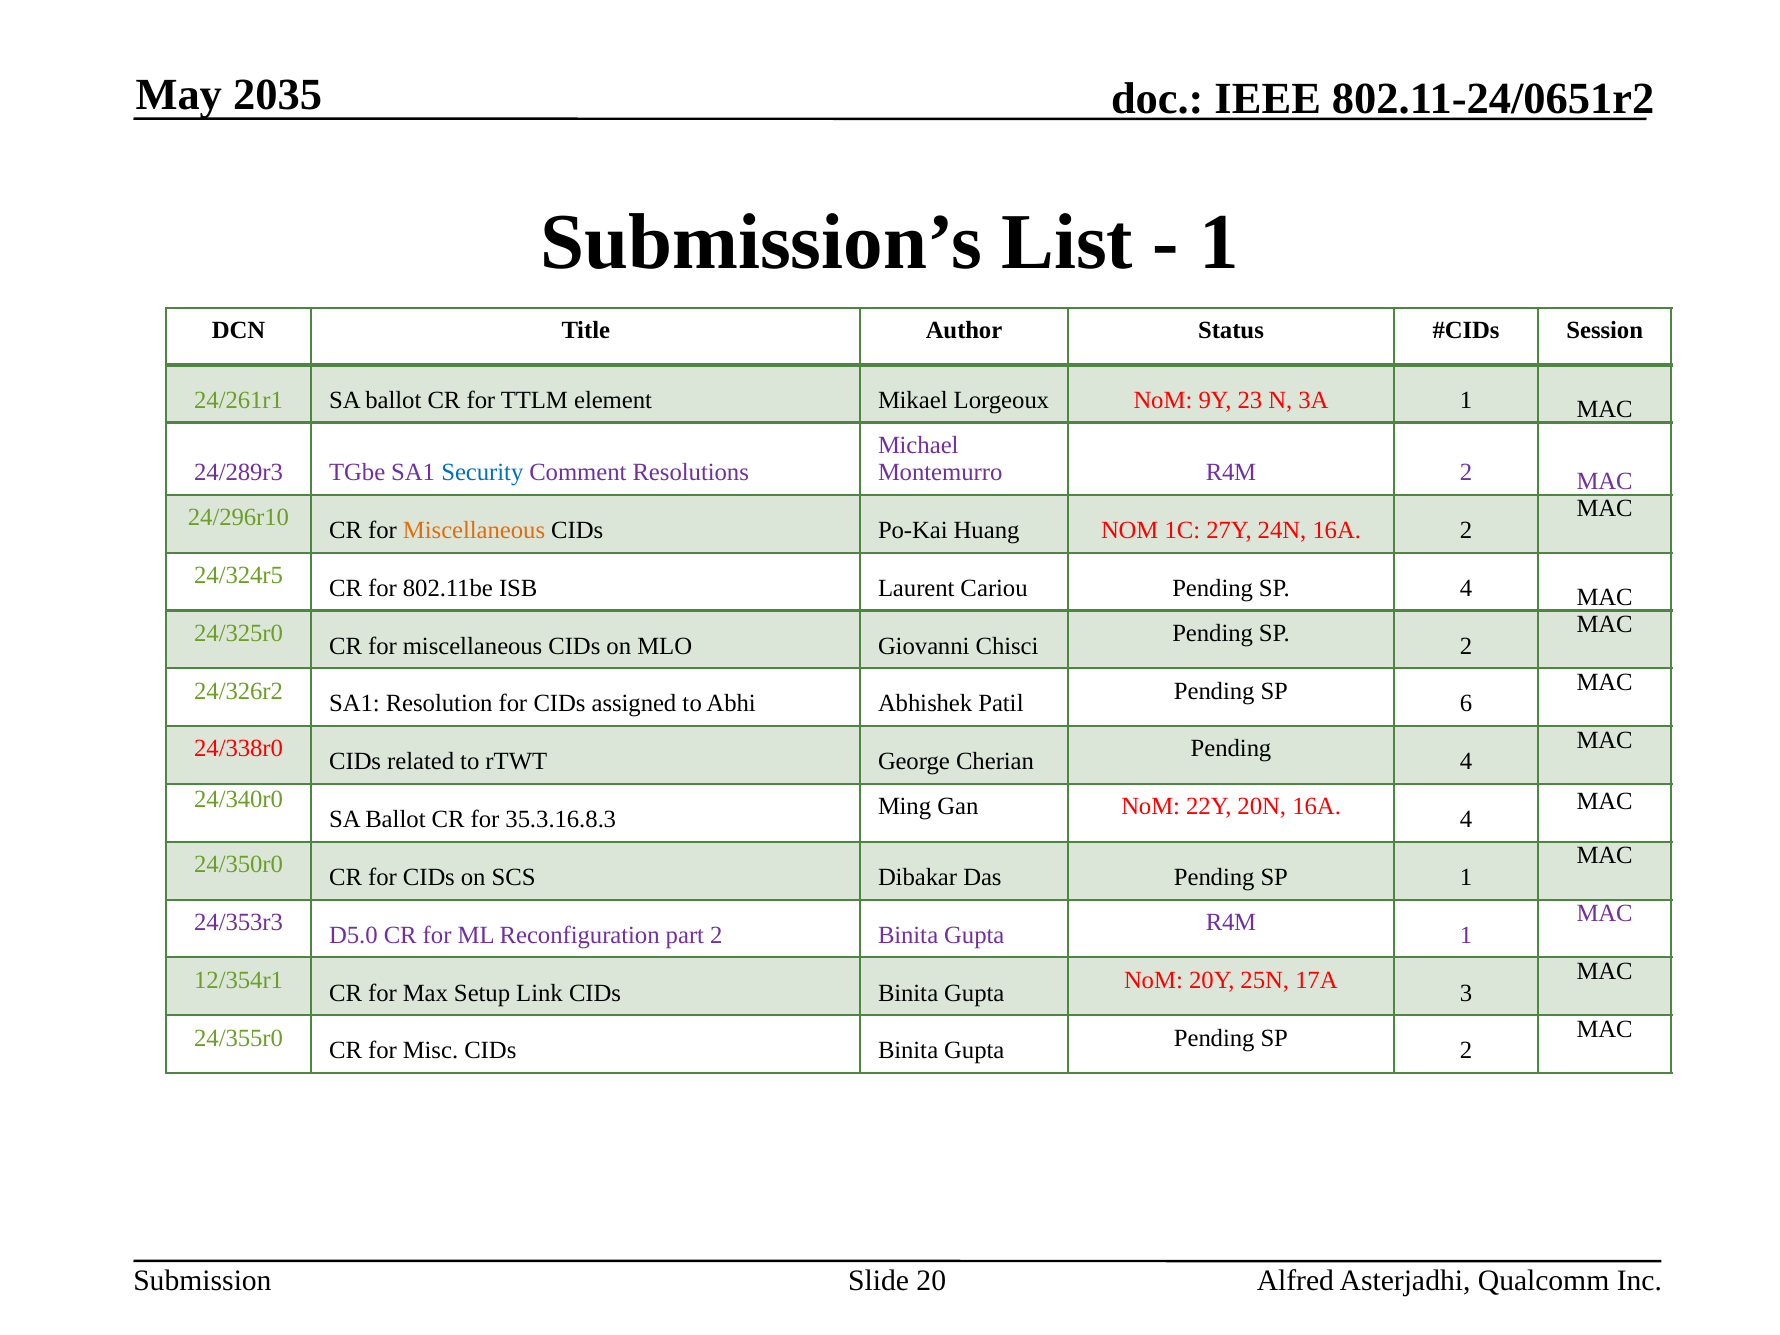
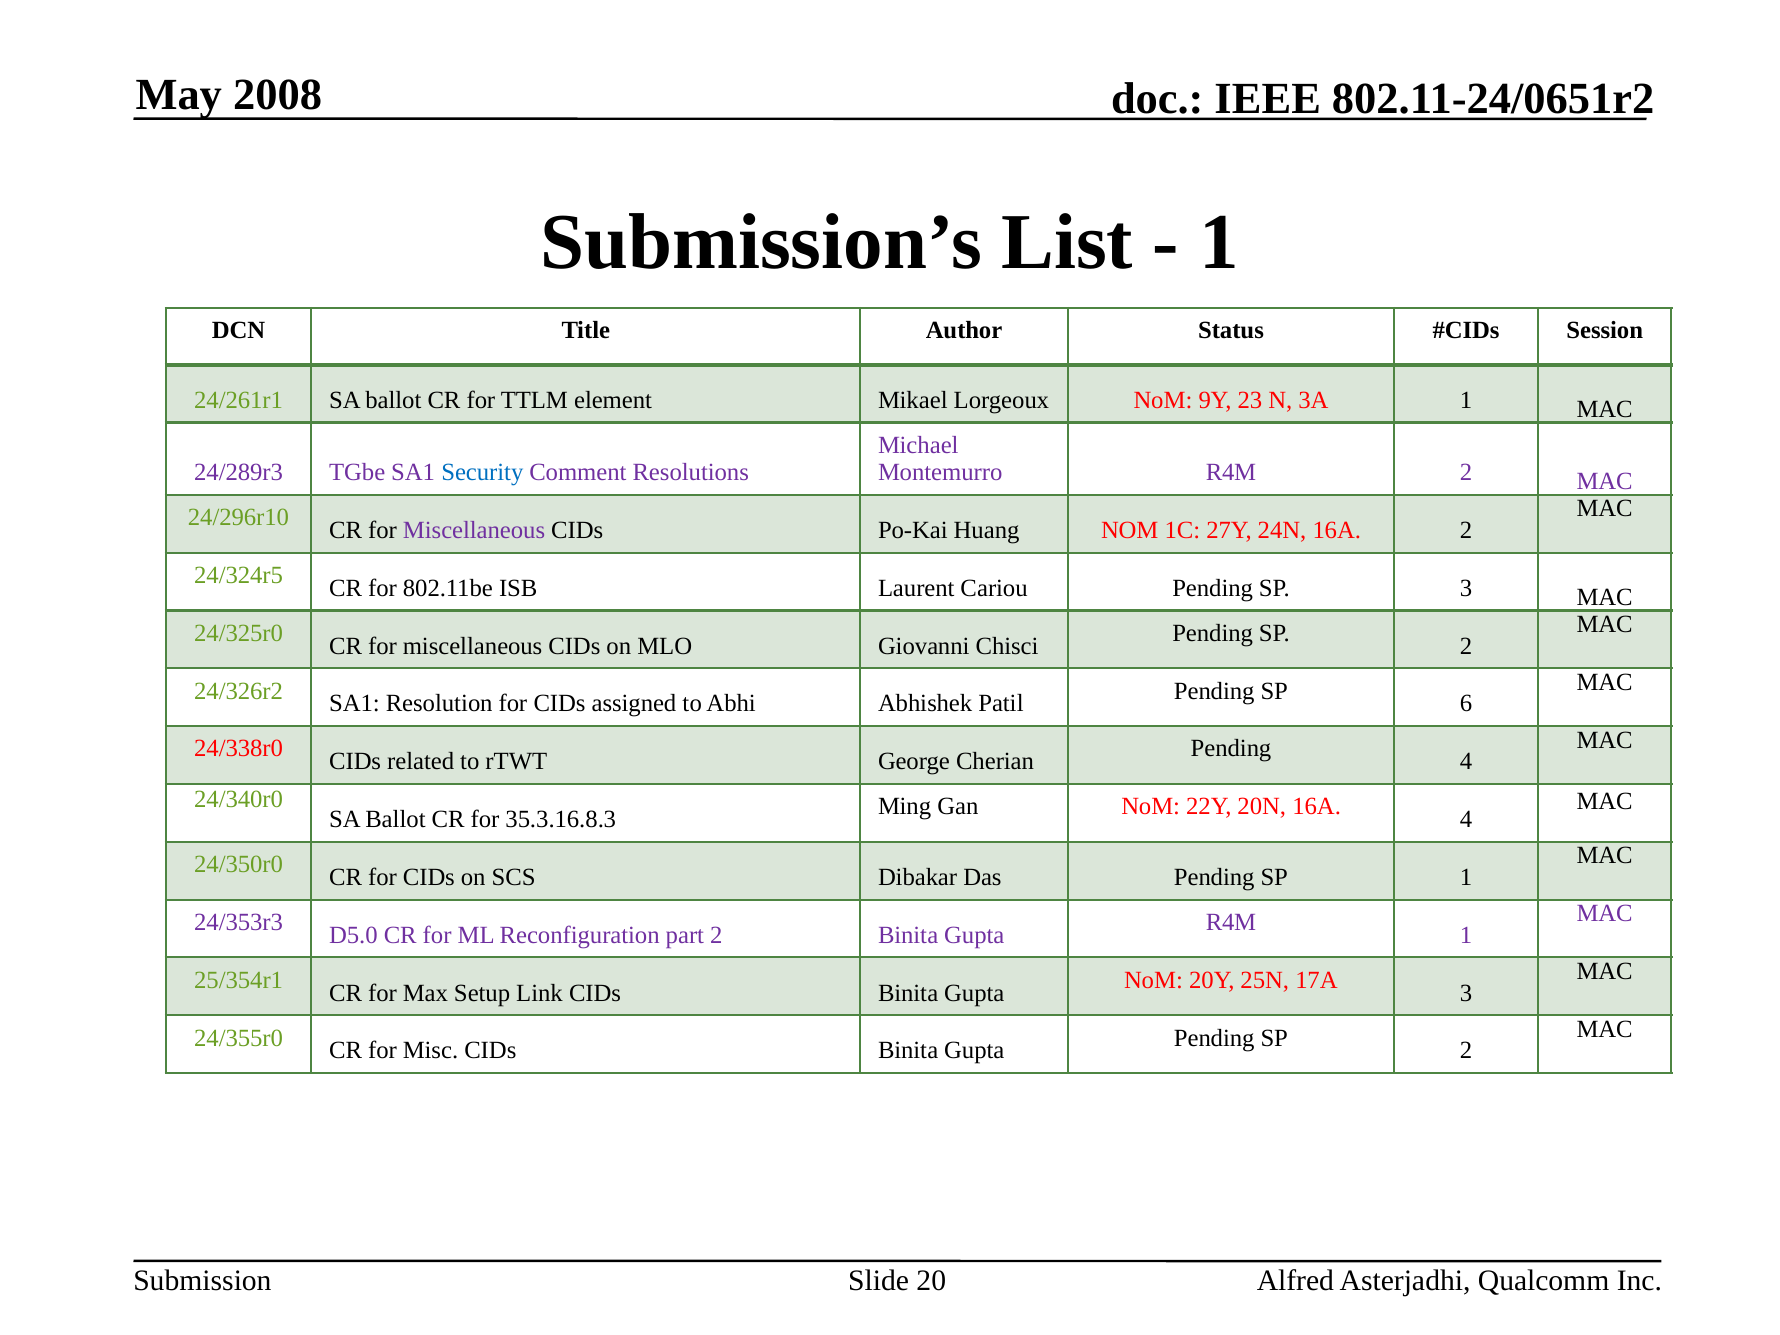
2035: 2035 -> 2008 (278, 94)
Miscellaneous colour: orange -> purple (474, 530)
SP 4: 4 -> 3 (1466, 588)
12/354r1: 12/354r1 -> 25/354r1 (239, 980)
